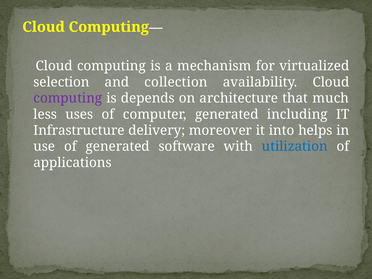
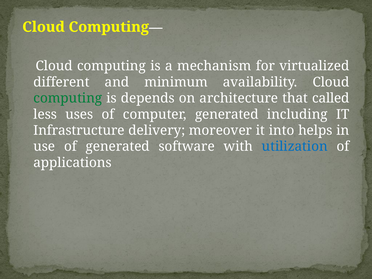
selection: selection -> different (61, 82)
collection: collection -> minimum (176, 82)
computing colour: purple -> green (68, 98)
much: much -> called (331, 98)
